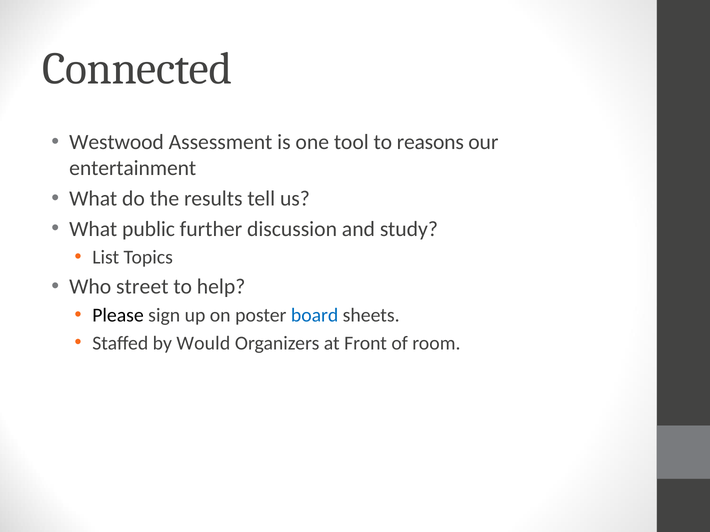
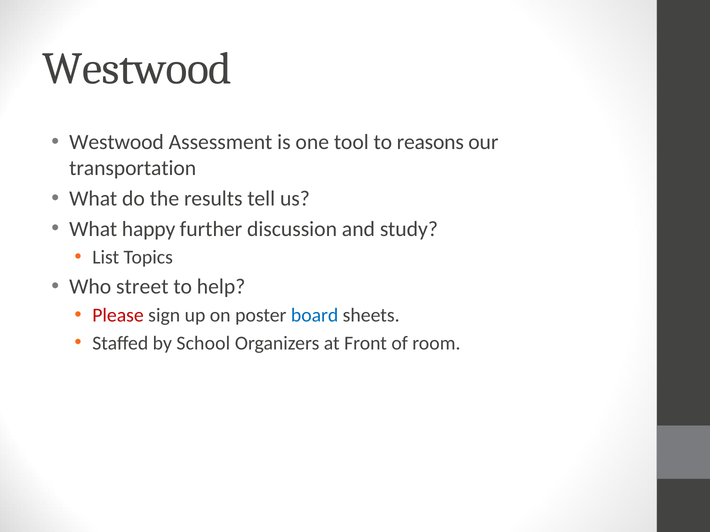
Connected: Connected -> Westwood (137, 69)
entertainment: entertainment -> transportation (133, 168)
public: public -> happy (149, 229)
Please colour: black -> red (118, 316)
Would: Would -> School (203, 343)
